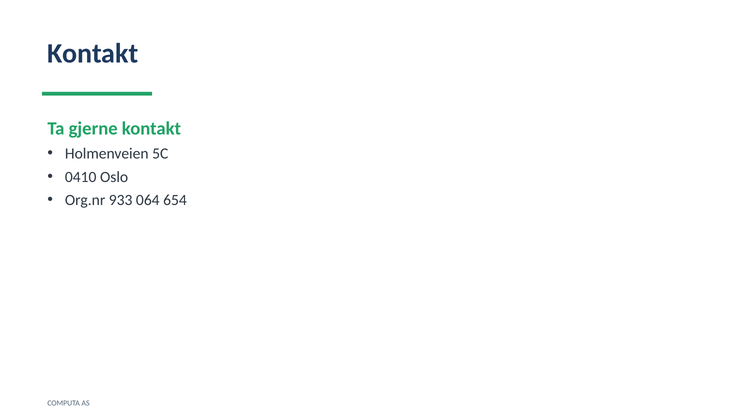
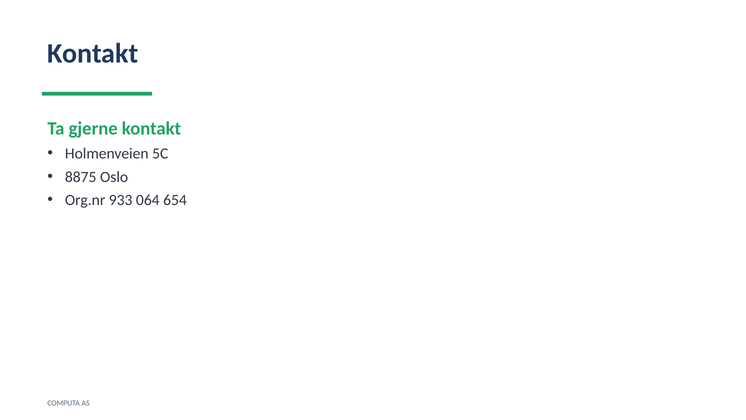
0410: 0410 -> 8875 (81, 177)
